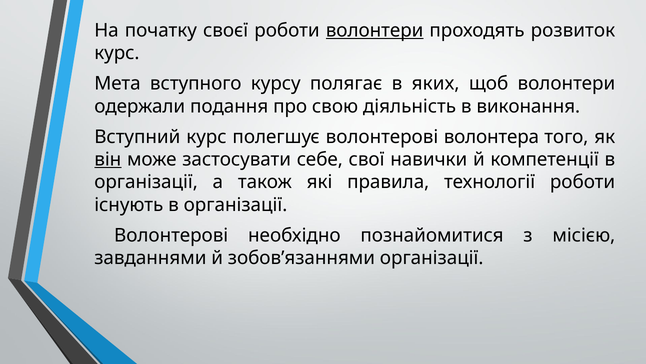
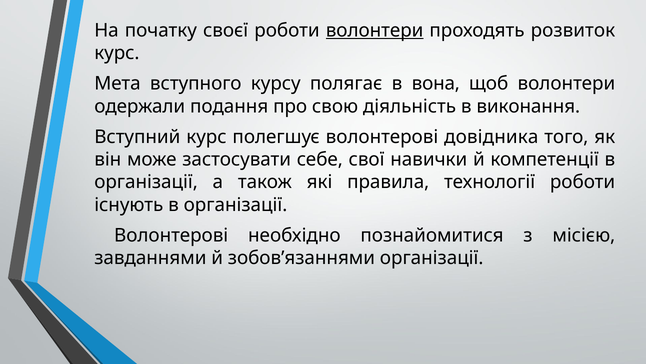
яких: яких -> вона (436, 84)
волонтера: волонтера -> довідника (491, 137)
він underline: present -> none (108, 159)
